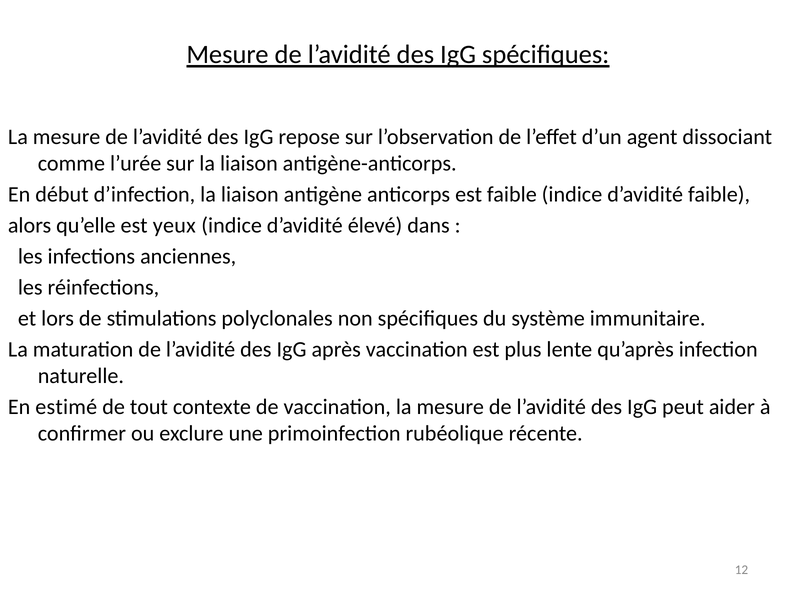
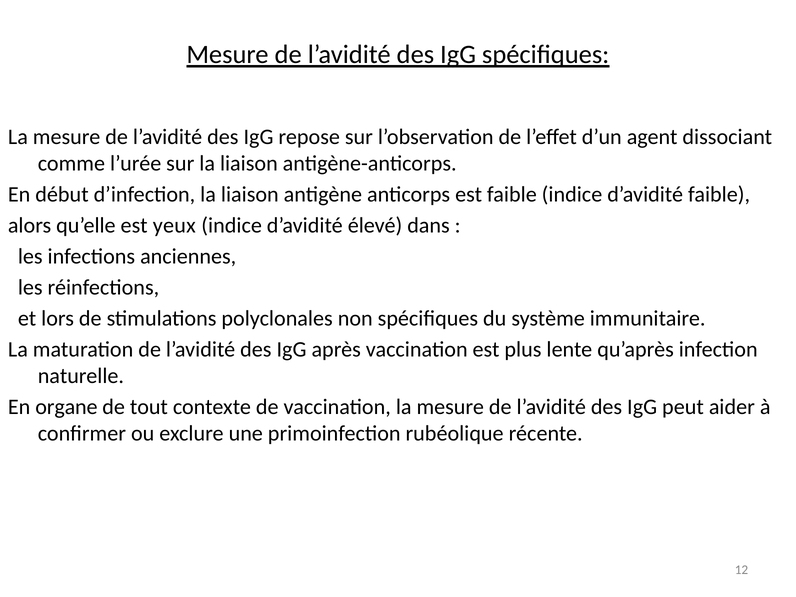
estimé: estimé -> organe (66, 407)
